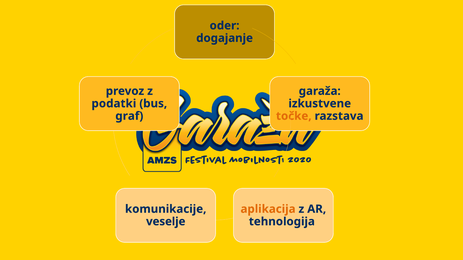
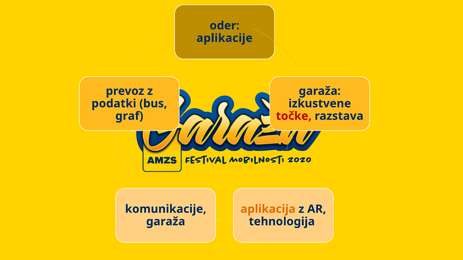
dogajanje: dogajanje -> aplikacije (224, 38)
točke colour: orange -> red (294, 116)
veselje: veselje -> garaža (166, 222)
